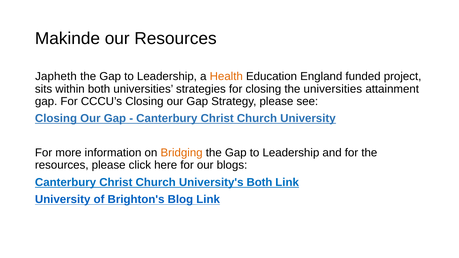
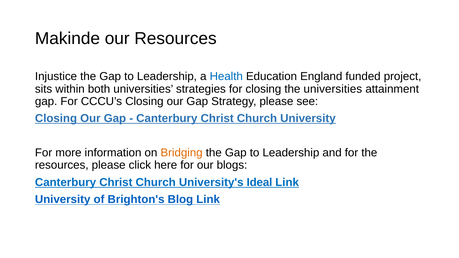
Japheth: Japheth -> Injustice (56, 77)
Health colour: orange -> blue (226, 77)
University's Both: Both -> Ideal (259, 182)
